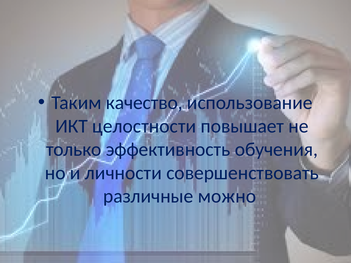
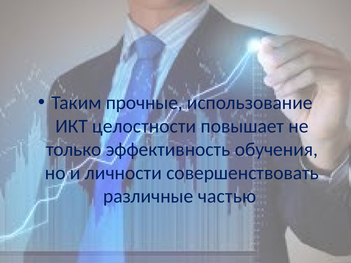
качество: качество -> прочные (144, 103)
можно: можно -> частью (227, 196)
